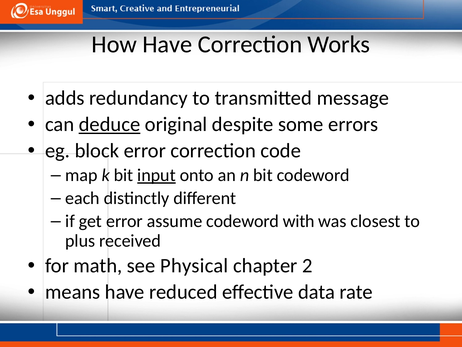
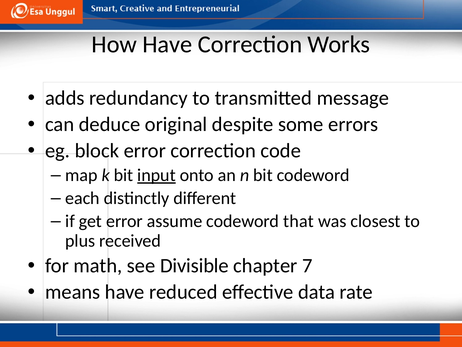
deduce underline: present -> none (110, 124)
with: with -> that (299, 221)
Physical: Physical -> Divisible (194, 265)
2: 2 -> 7 (307, 265)
